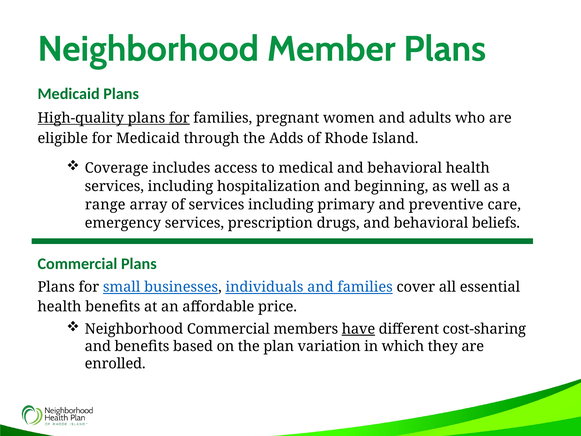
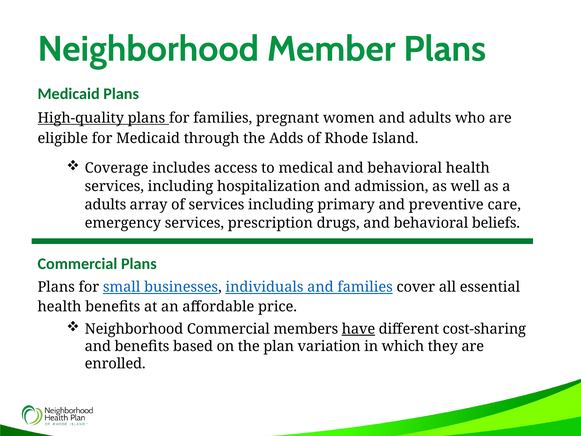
for underline: present -> none (179, 118)
beginning: beginning -> admission (391, 186)
range: range -> adults (105, 205)
